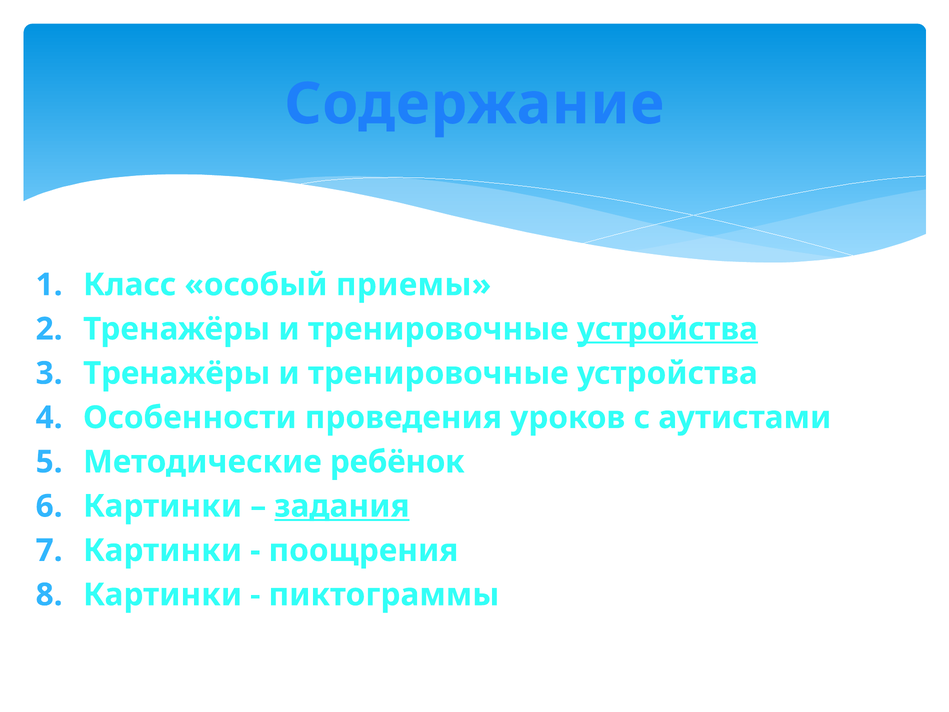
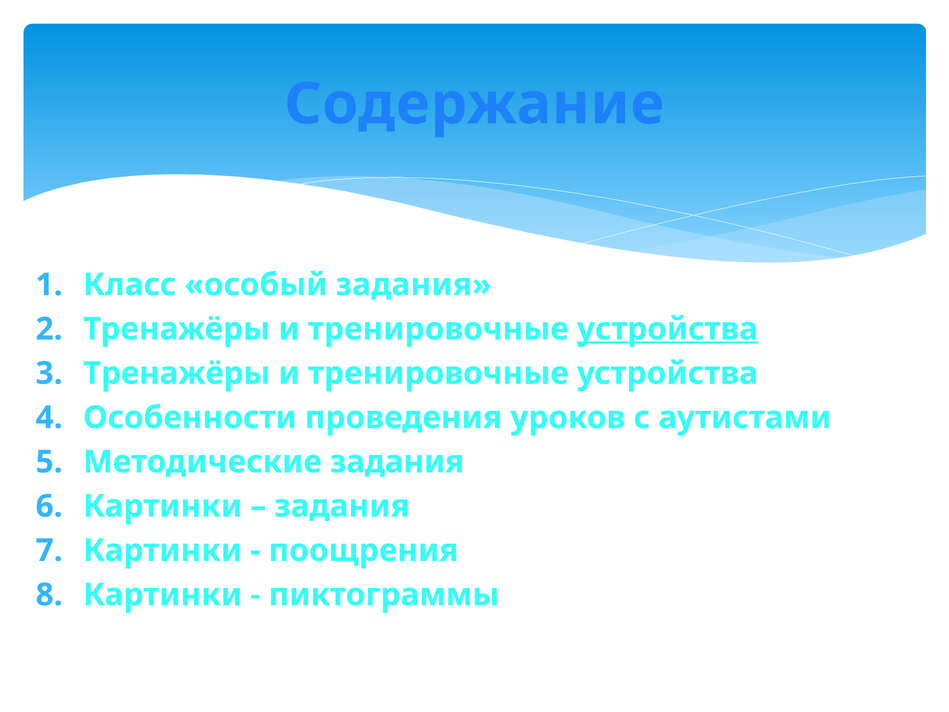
особый приемы: приемы -> задания (414, 285)
Методические ребёнок: ребёнок -> задания (397, 462)
задания underline: present -> none (342, 506)
